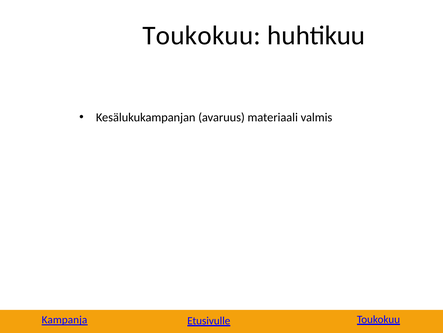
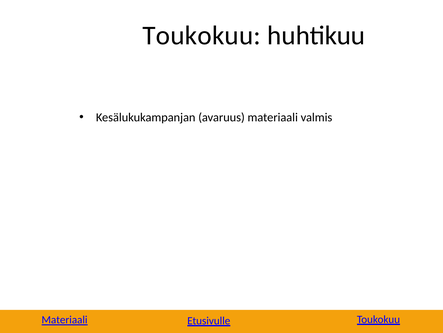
Kampanja: Kampanja -> Materiaali (65, 319)
